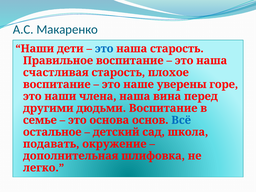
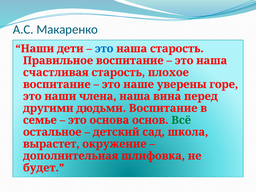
Всё colour: blue -> green (181, 120)
подавать: подавать -> вырастет (51, 144)
легко: легко -> будет (44, 168)
